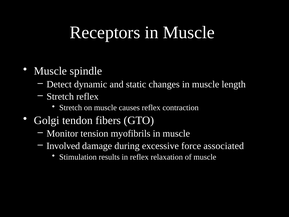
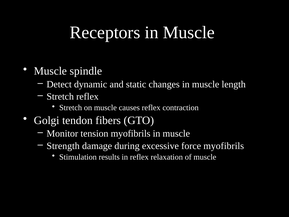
Involved: Involved -> Strength (63, 146)
force associated: associated -> myofibrils (224, 146)
